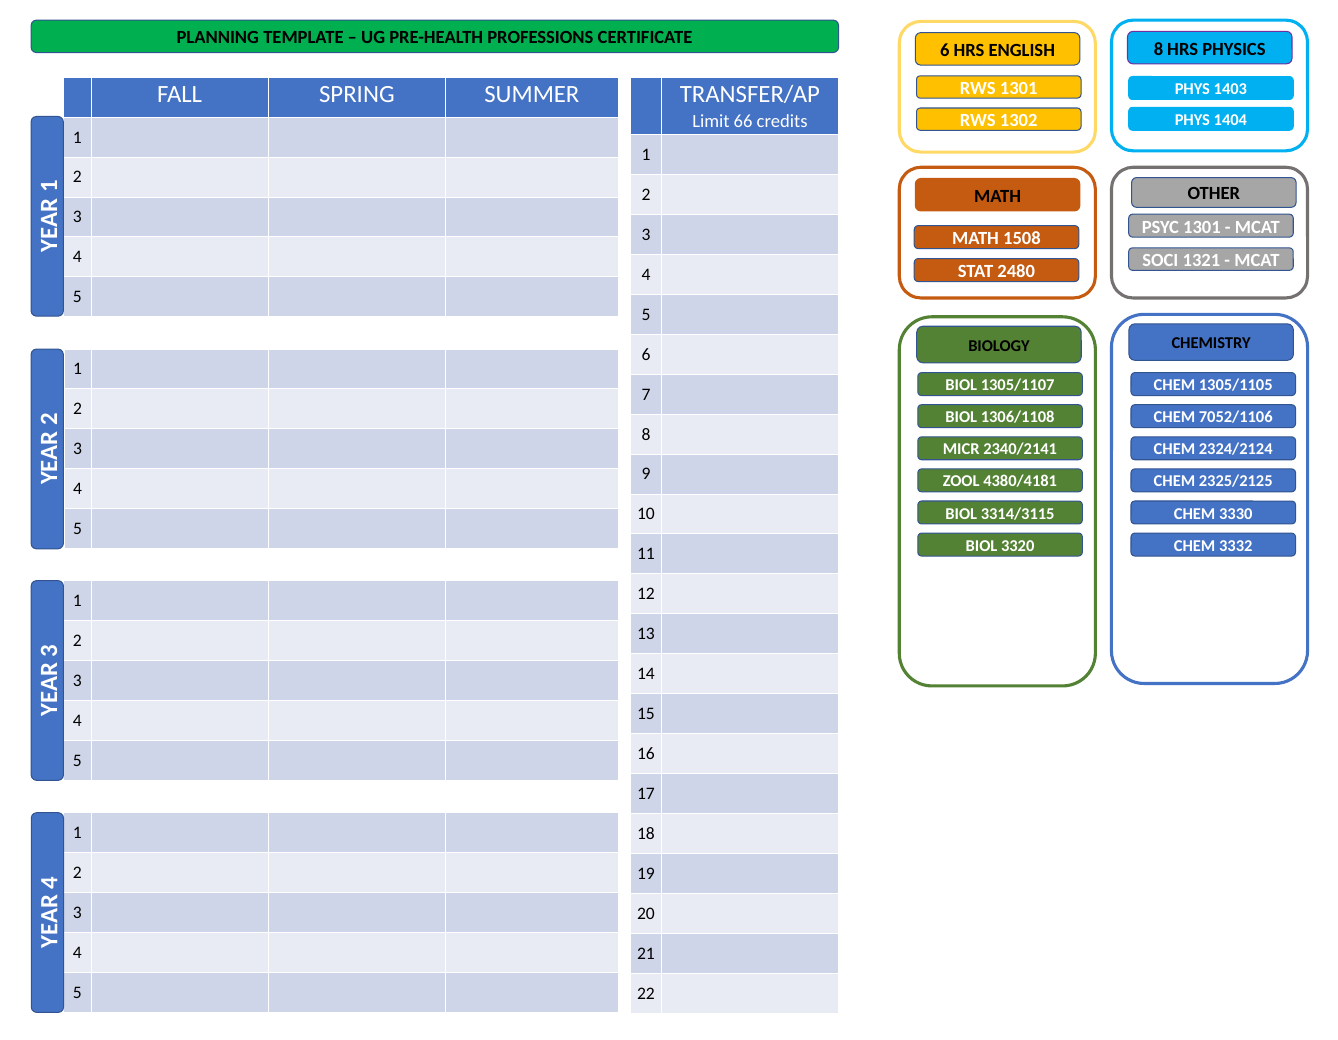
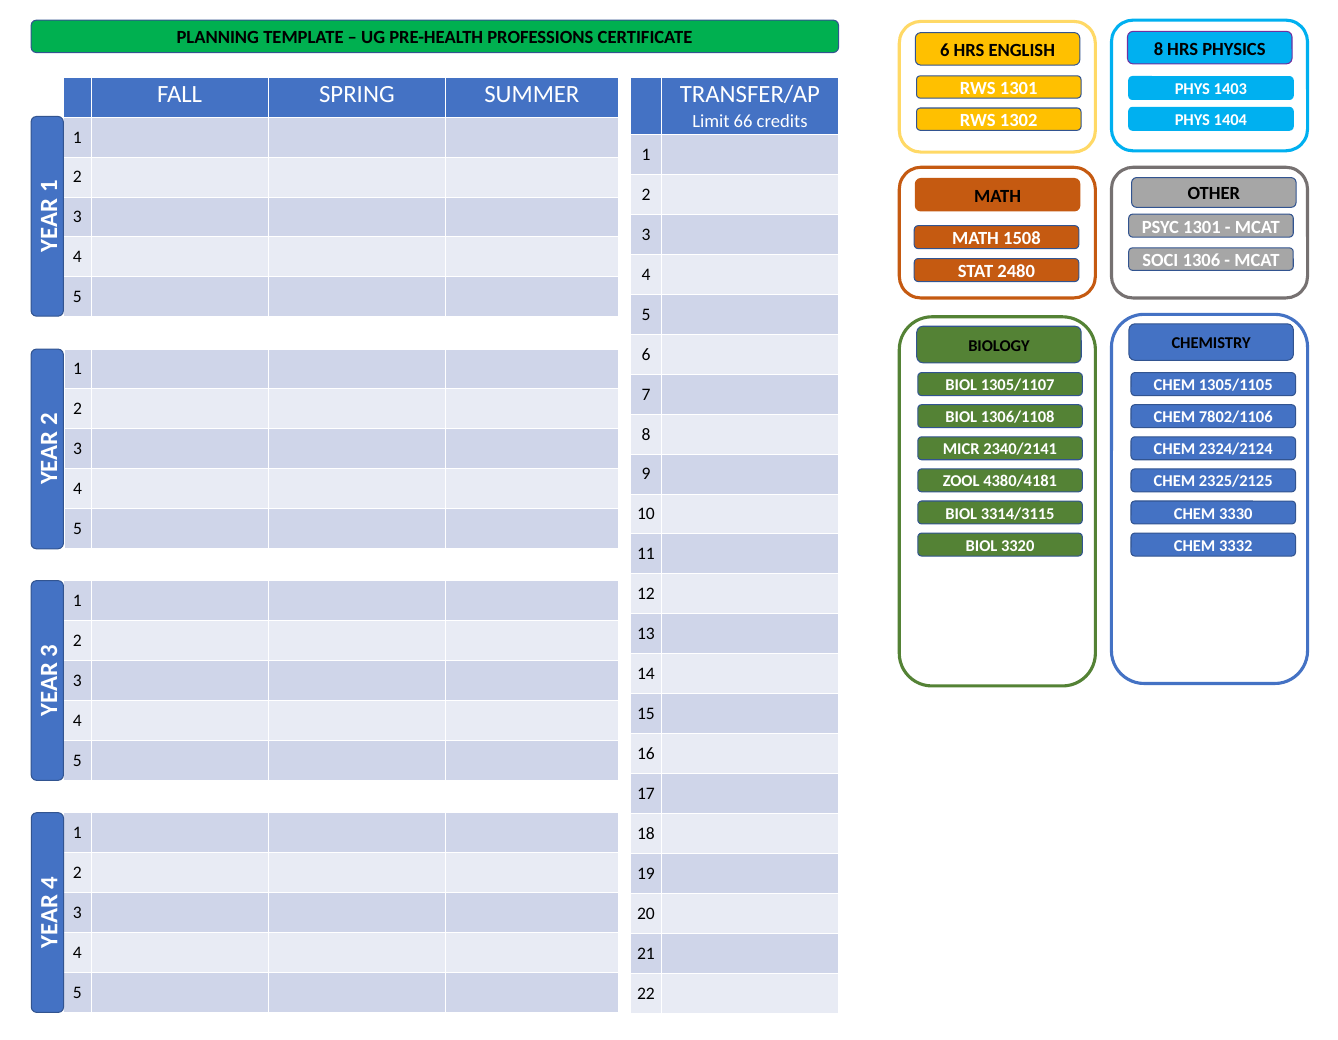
1321: 1321 -> 1306 (1201, 261)
7052/1106: 7052/1106 -> 7802/1106 (1236, 418)
